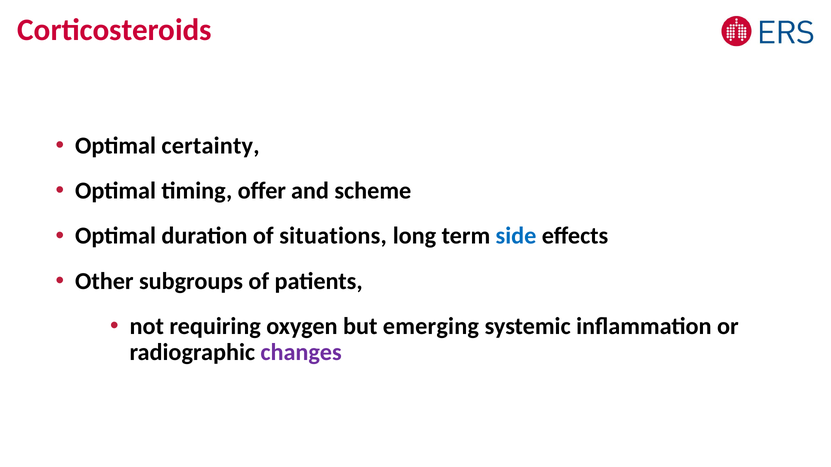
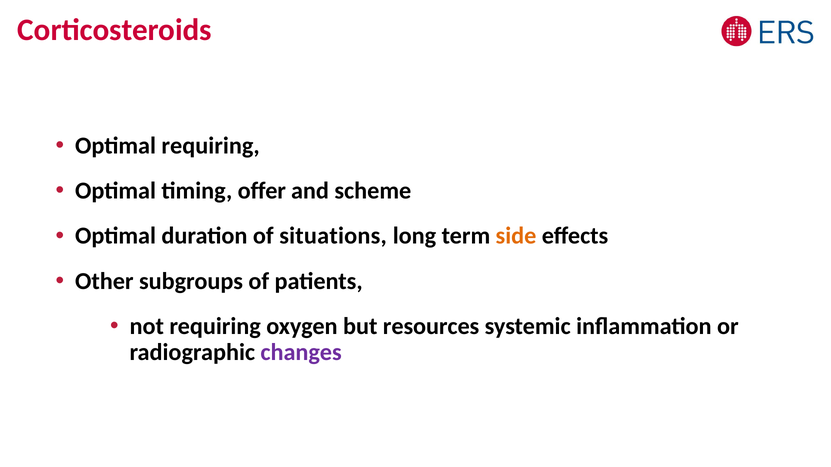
Optimal certainty: certainty -> requiring (211, 146)
side colour: blue -> orange (516, 236)
emerging: emerging -> resources (431, 327)
